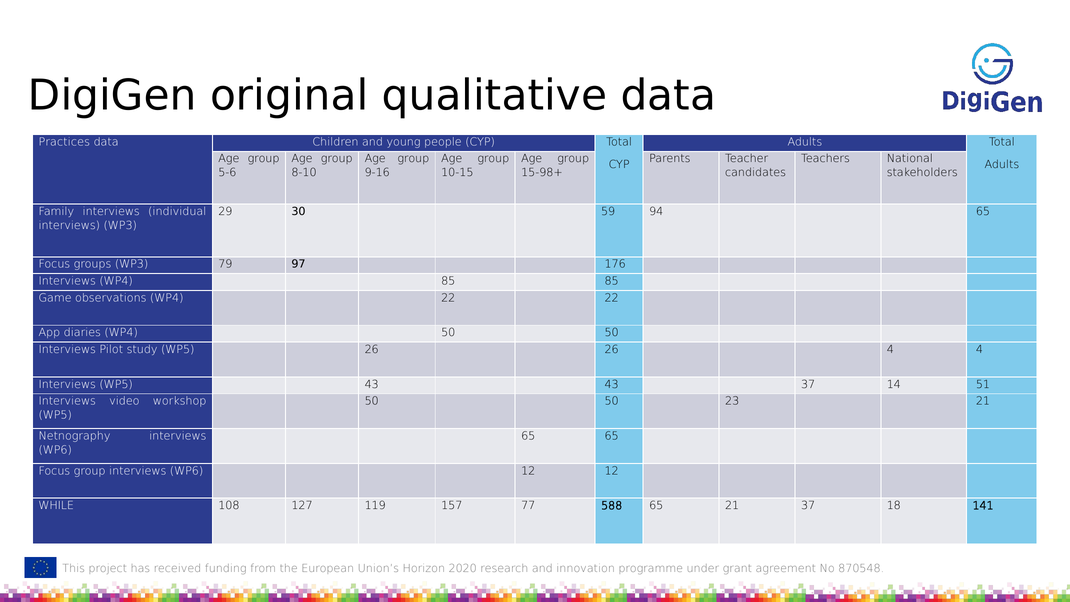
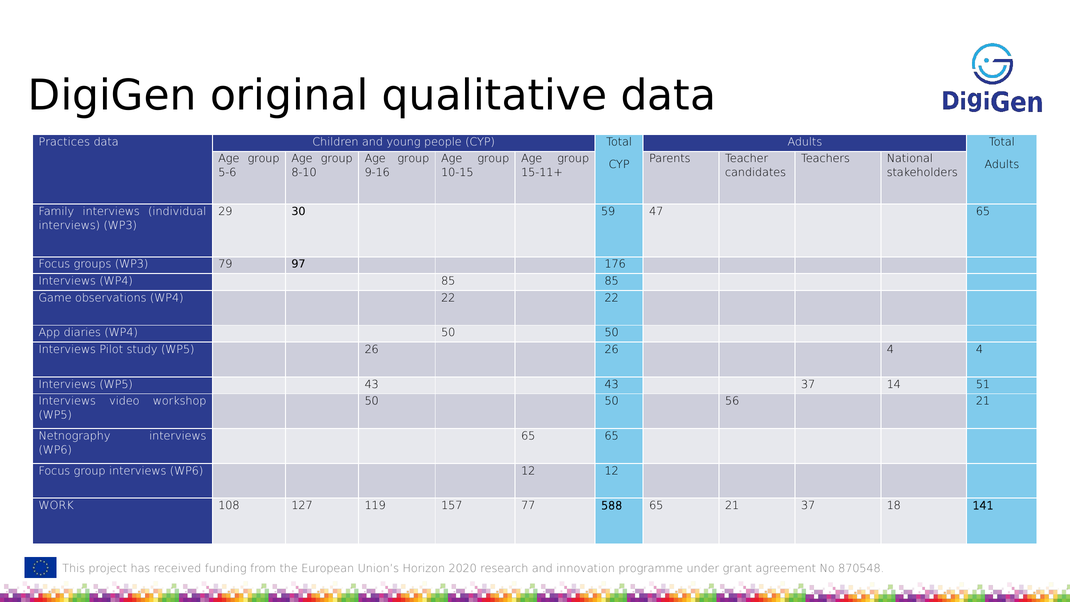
15-98+: 15-98+ -> 15-11+ (542, 173)
94: 94 -> 47 (656, 212)
23: 23 -> 56 (732, 401)
WHILE: WHILE -> WORK (56, 506)
